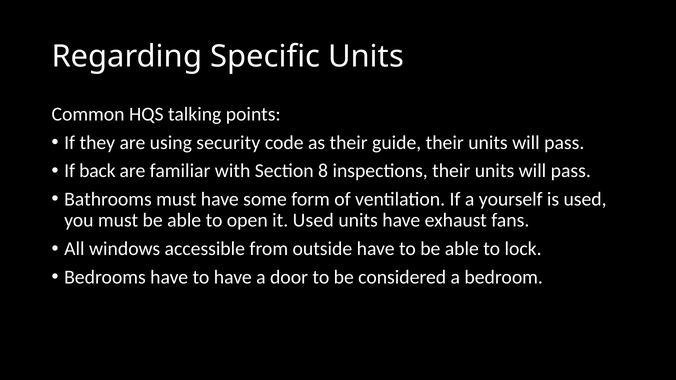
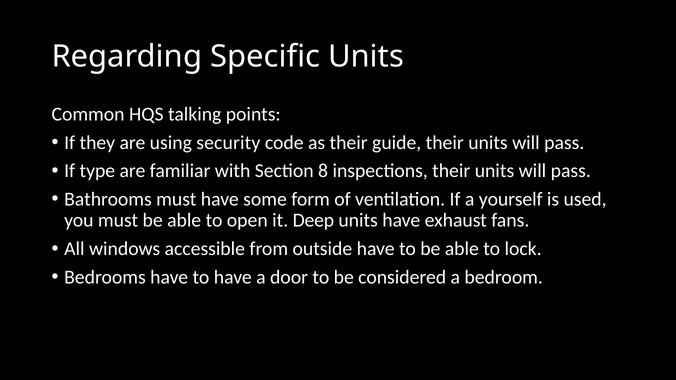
back: back -> type (97, 171)
it Used: Used -> Deep (313, 221)
